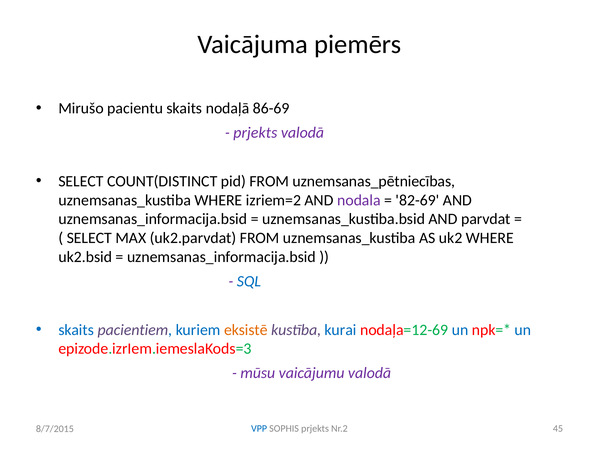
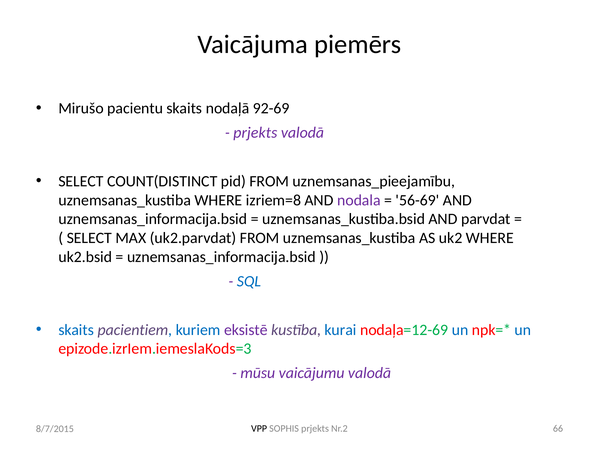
86-69: 86-69 -> 92-69 (271, 108)
uznemsanas_pētniecības: uznemsanas_pētniecības -> uznemsanas_pieejamību (374, 181)
izriem=2: izriem=2 -> izriem=8 (273, 200)
82-69: 82-69 -> 56-69 (418, 200)
eksistē colour: orange -> purple (246, 330)
VPP colour: blue -> black (259, 429)
45: 45 -> 66 (558, 429)
